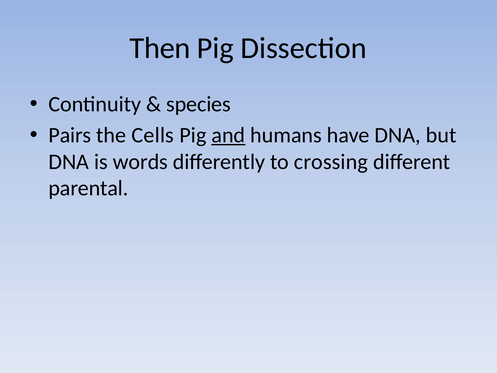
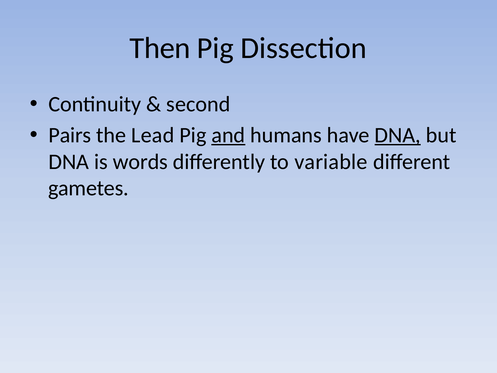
species: species -> second (198, 104)
Cells: Cells -> Lead (153, 135)
DNA underline: none -> present (398, 135)
crossing: crossing -> variable (331, 162)
parental: parental -> gametes (88, 188)
